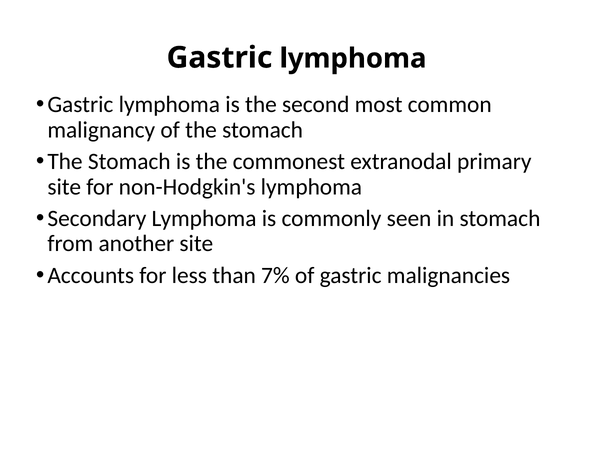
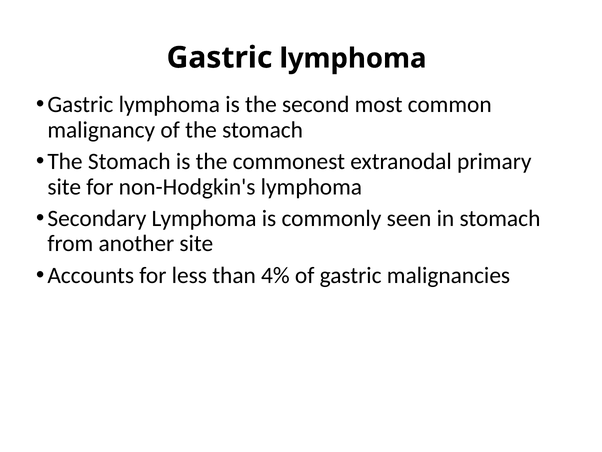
7%: 7% -> 4% (275, 275)
